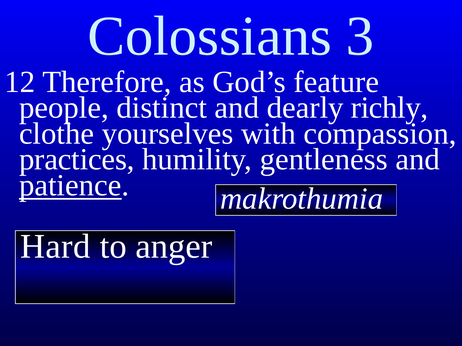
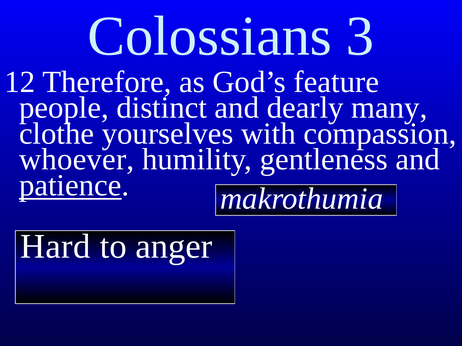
richly: richly -> many (389, 108)
practices: practices -> whoever (77, 160)
